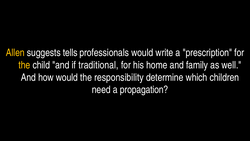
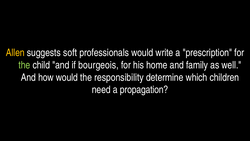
tells: tells -> soft (70, 53)
the colour: yellow -> light green (24, 65)
traditional: traditional -> bourgeois (98, 65)
